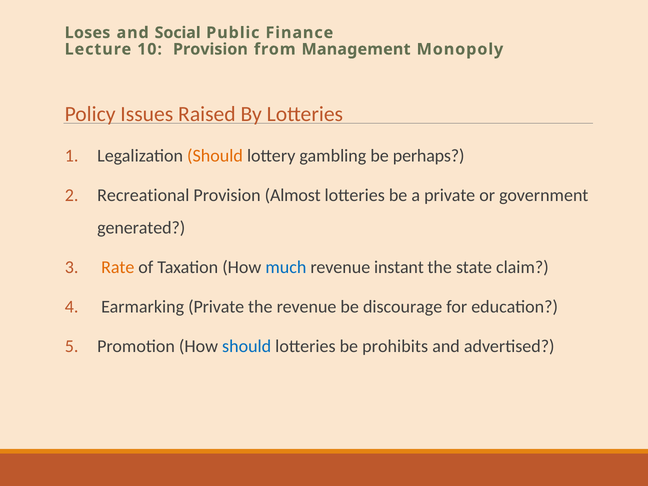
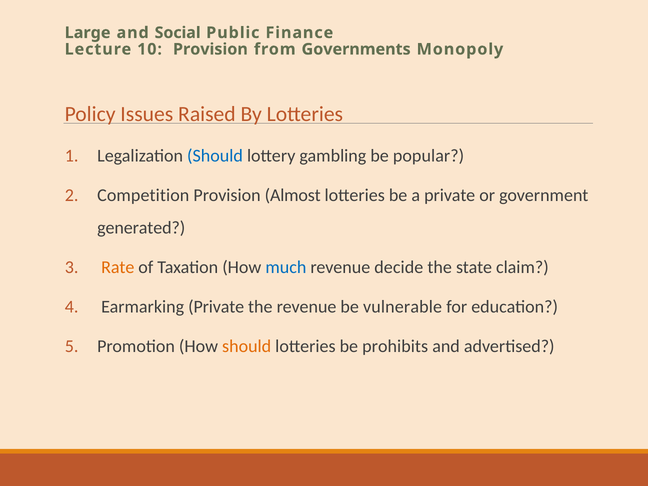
Loses: Loses -> Large (88, 33)
Management: Management -> Governments (356, 49)
Should colour: orange -> blue (215, 156)
perhaps: perhaps -> popular (429, 156)
Recreational: Recreational -> Competition (143, 195)
instant: instant -> decide (399, 267)
discourage: discourage -> vulnerable (403, 307)
should colour: blue -> orange (247, 346)
